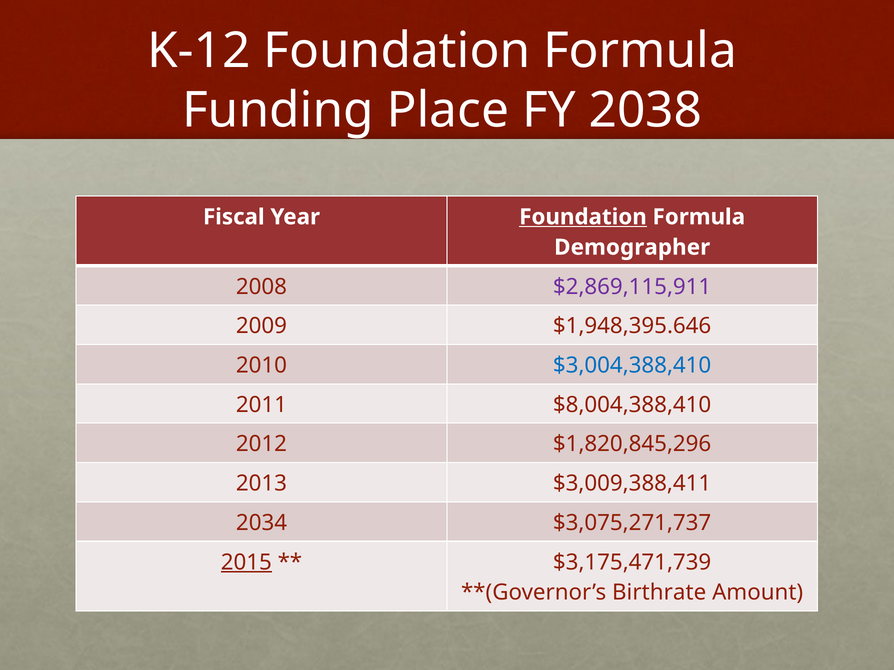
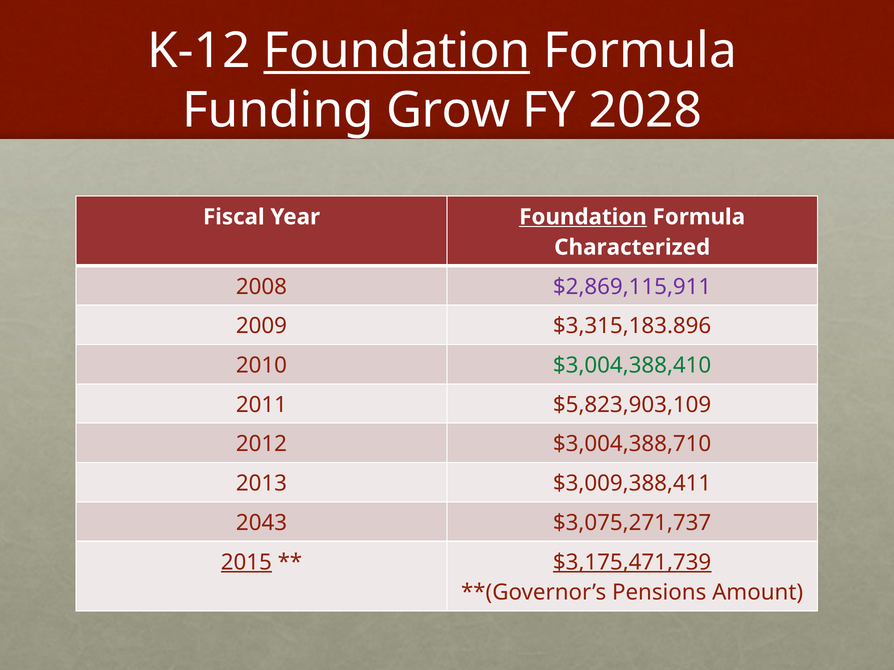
Foundation underline: none -> present (397, 51)
Place: Place -> Grow (448, 111)
2038: 2038 -> 2028 (645, 111)
Demographer: Demographer -> Characterized (632, 247)
$1,948,395.646: $1,948,395.646 -> $3,315,183.896 (632, 326)
$3,004,388,410 colour: blue -> green (632, 366)
$8,004,388,410: $8,004,388,410 -> $5,823,903,109 (632, 405)
$1,820,845,296: $1,820,845,296 -> $3,004,388,710 (632, 444)
2034: 2034 -> 2043 (262, 523)
$3,175,471,739 underline: none -> present (632, 563)
Birthrate: Birthrate -> Pensions (659, 593)
